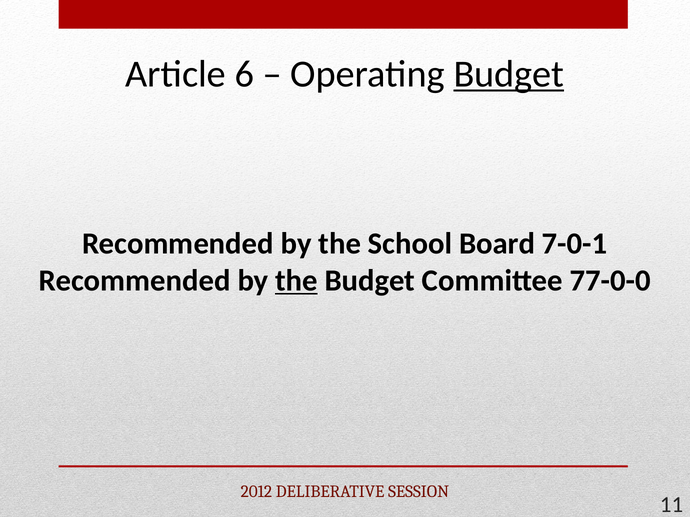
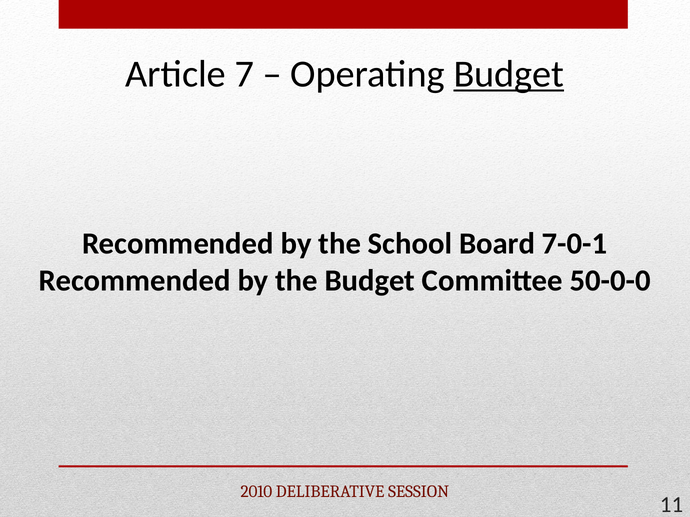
6: 6 -> 7 (244, 74)
the underline: present -> none (296, 281)
77-0-0: 77-0-0 -> 50-0-0 (610, 281)
2012: 2012 -> 2010 (256, 492)
